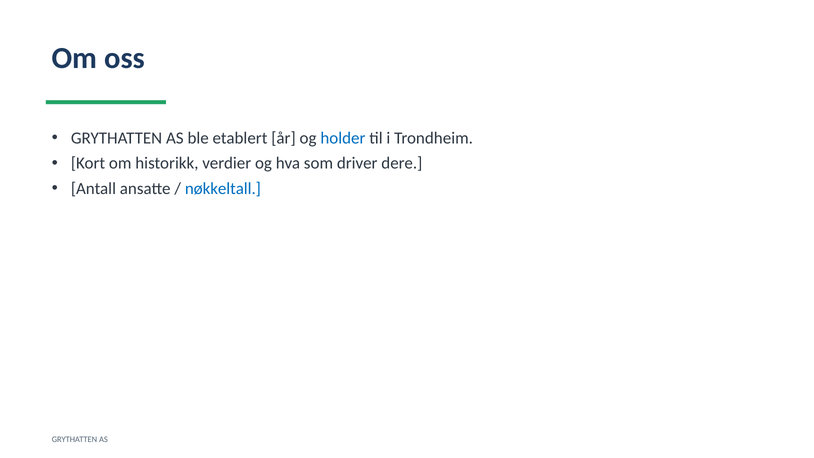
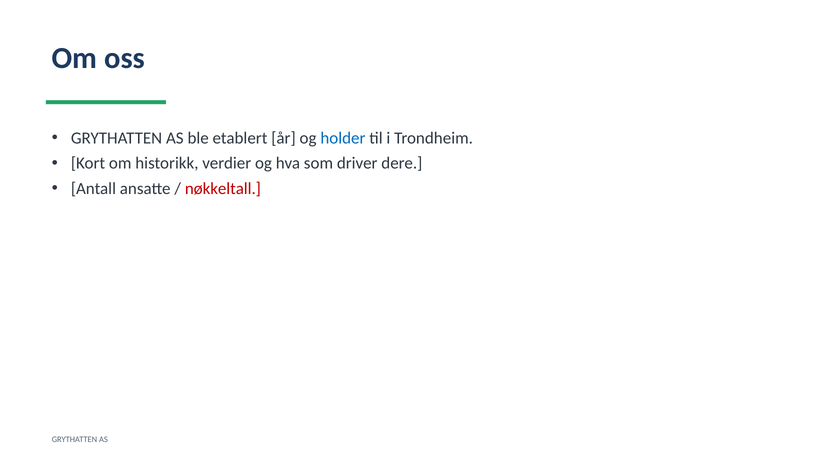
nøkkeltall colour: blue -> red (223, 189)
